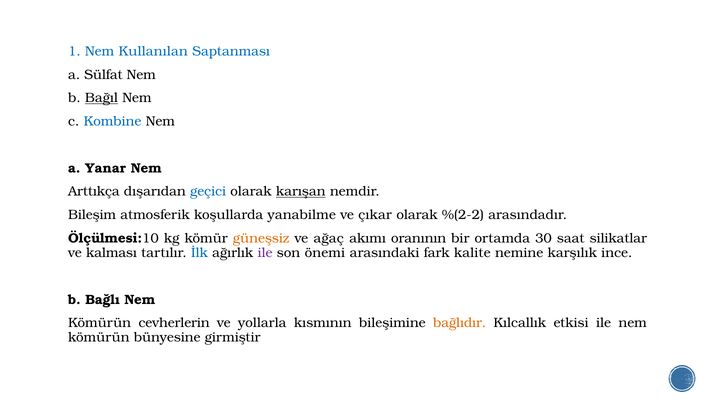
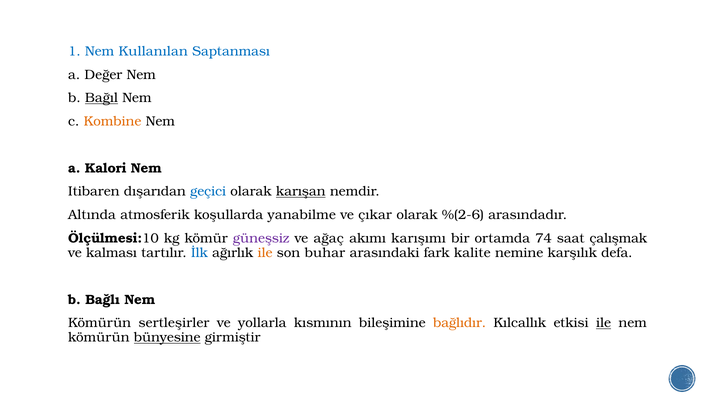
Sülfat: Sülfat -> Değer (103, 75)
Kombine colour: blue -> orange (113, 121)
Yanar: Yanar -> Kalori (106, 168)
Arttıkça: Arttıkça -> Itibaren (94, 192)
Bileşim: Bileşim -> Altında (92, 215)
%(2‐2: %(2‐2 -> %(2‐6 (463, 215)
güneşsiz colour: orange -> purple (261, 238)
oranının: oranının -> karışımı (419, 238)
30: 30 -> 74 (543, 238)
silikatlar: silikatlar -> çalışmak (618, 238)
ile colour: purple -> orange (265, 253)
önemi: önemi -> buhar (325, 253)
ince: ince -> defa (617, 253)
cevherlerin: cevherlerin -> sertleşirler (174, 323)
ile underline: none -> present (604, 323)
bünyesine underline: none -> present (167, 338)
